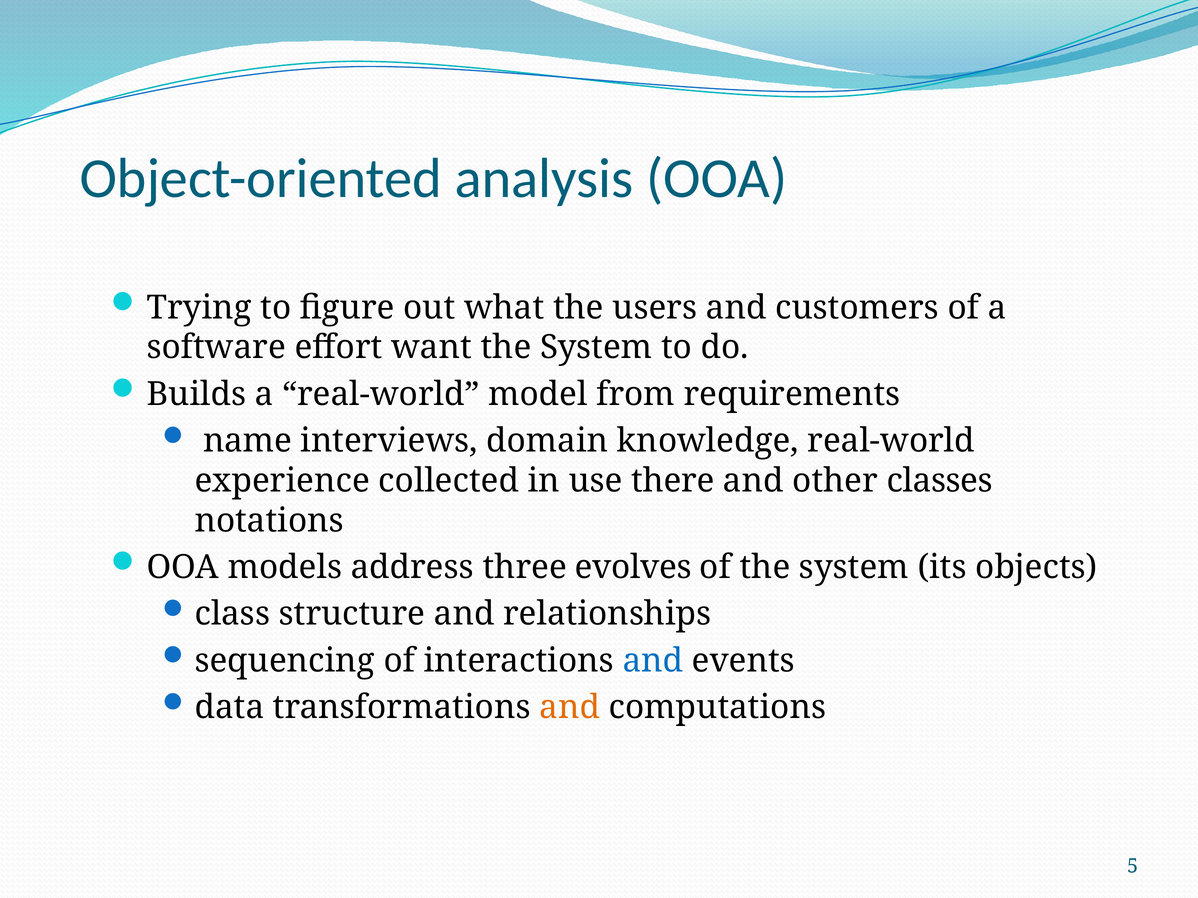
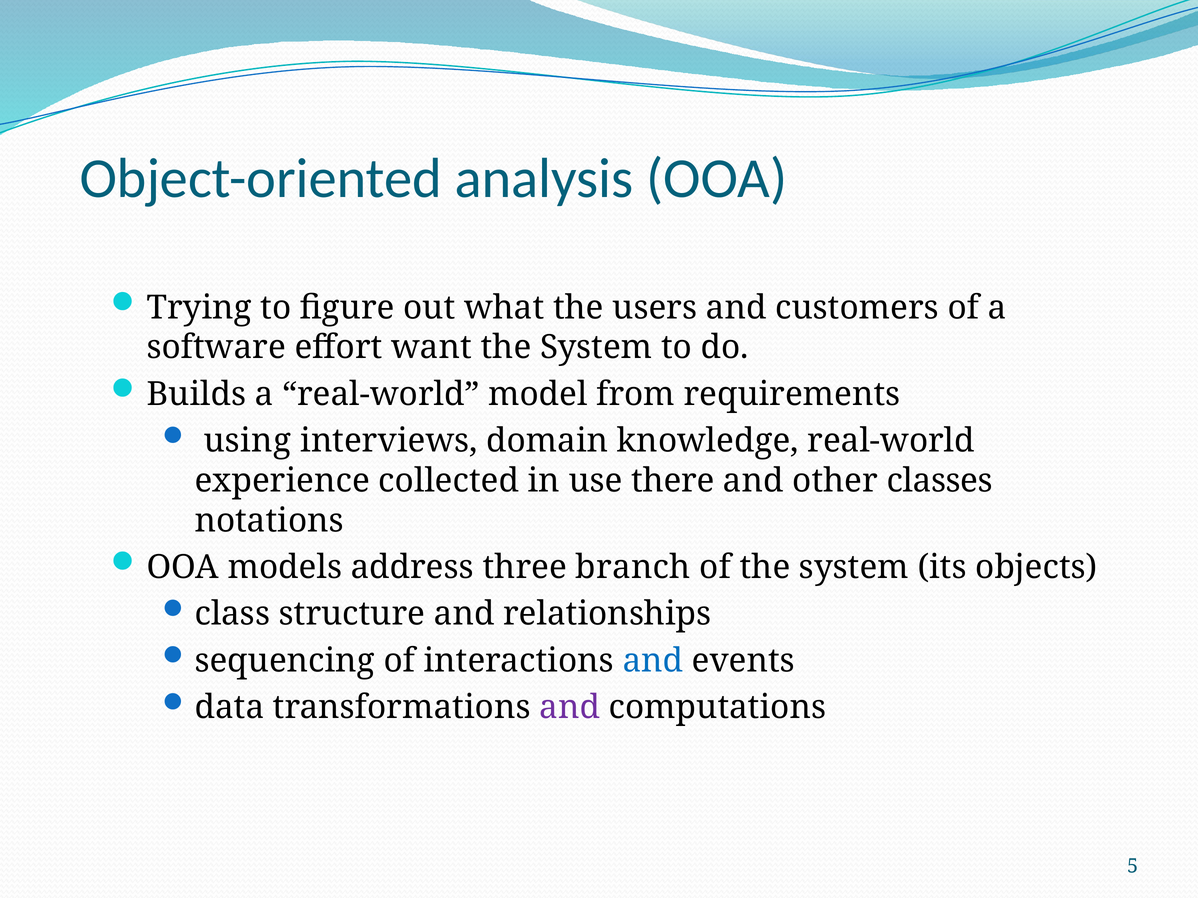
name: name -> using (247, 441)
evolves: evolves -> branch (633, 568)
and colour: orange -> purple (570, 708)
